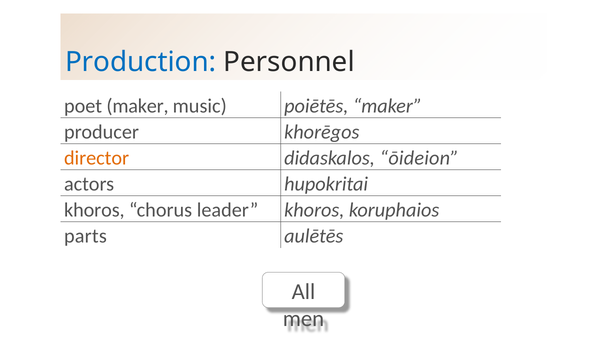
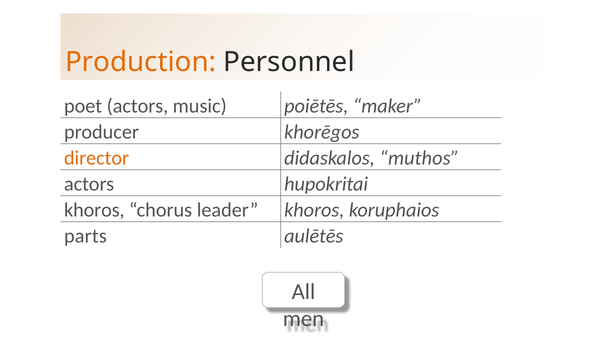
Production colour: blue -> orange (141, 62)
poet maker: maker -> actors (137, 106)
ōideion: ōideion -> muthos (419, 158)
